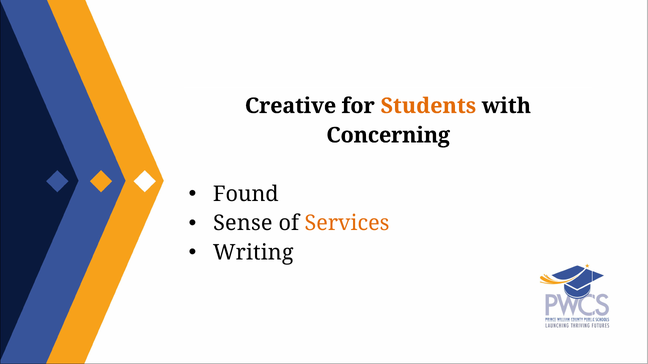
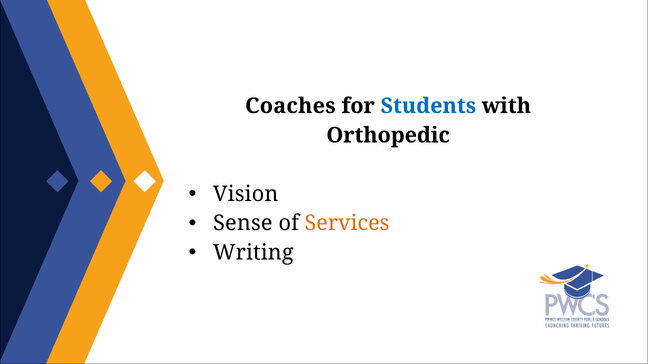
Creative: Creative -> Coaches (290, 106)
Students colour: orange -> blue (428, 106)
Concerning: Concerning -> Orthopedic (388, 135)
Found: Found -> Vision (246, 194)
